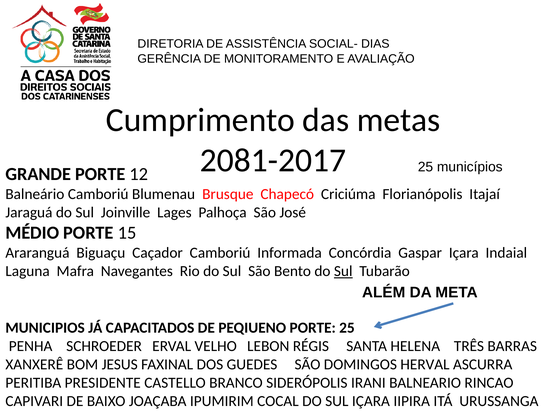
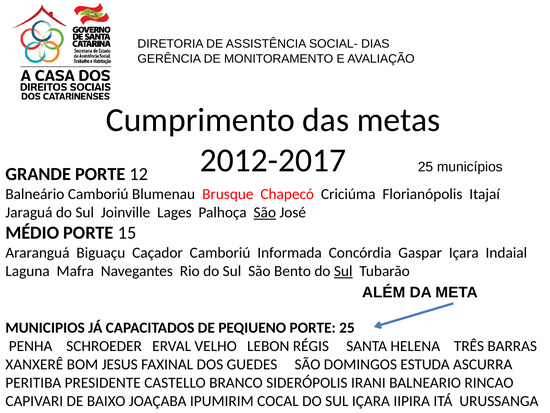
2081-2017: 2081-2017 -> 2012-2017 (273, 160)
São underline: none -> present (265, 212)
HERVAL: HERVAL -> ESTUDA (425, 364)
